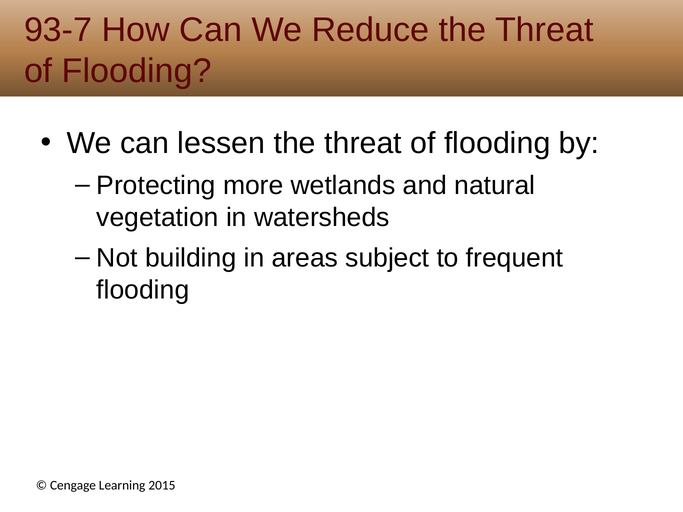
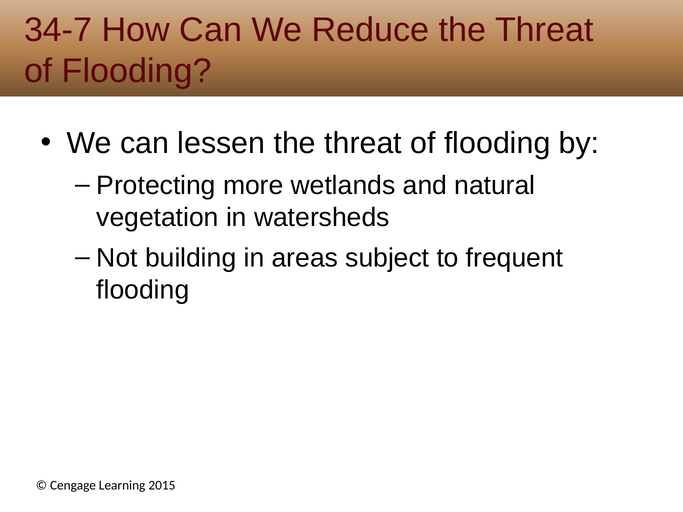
93-7: 93-7 -> 34-7 (58, 30)
